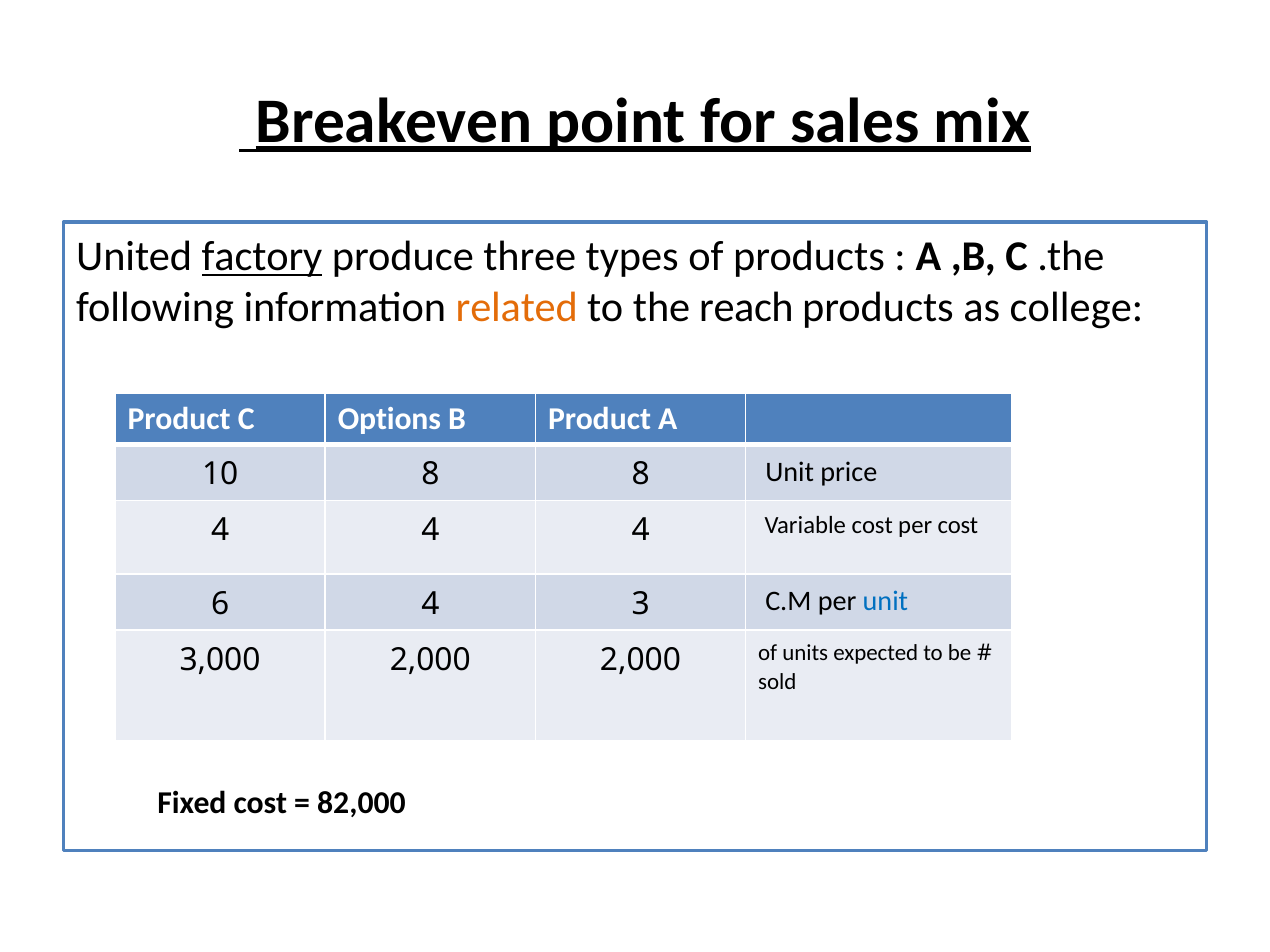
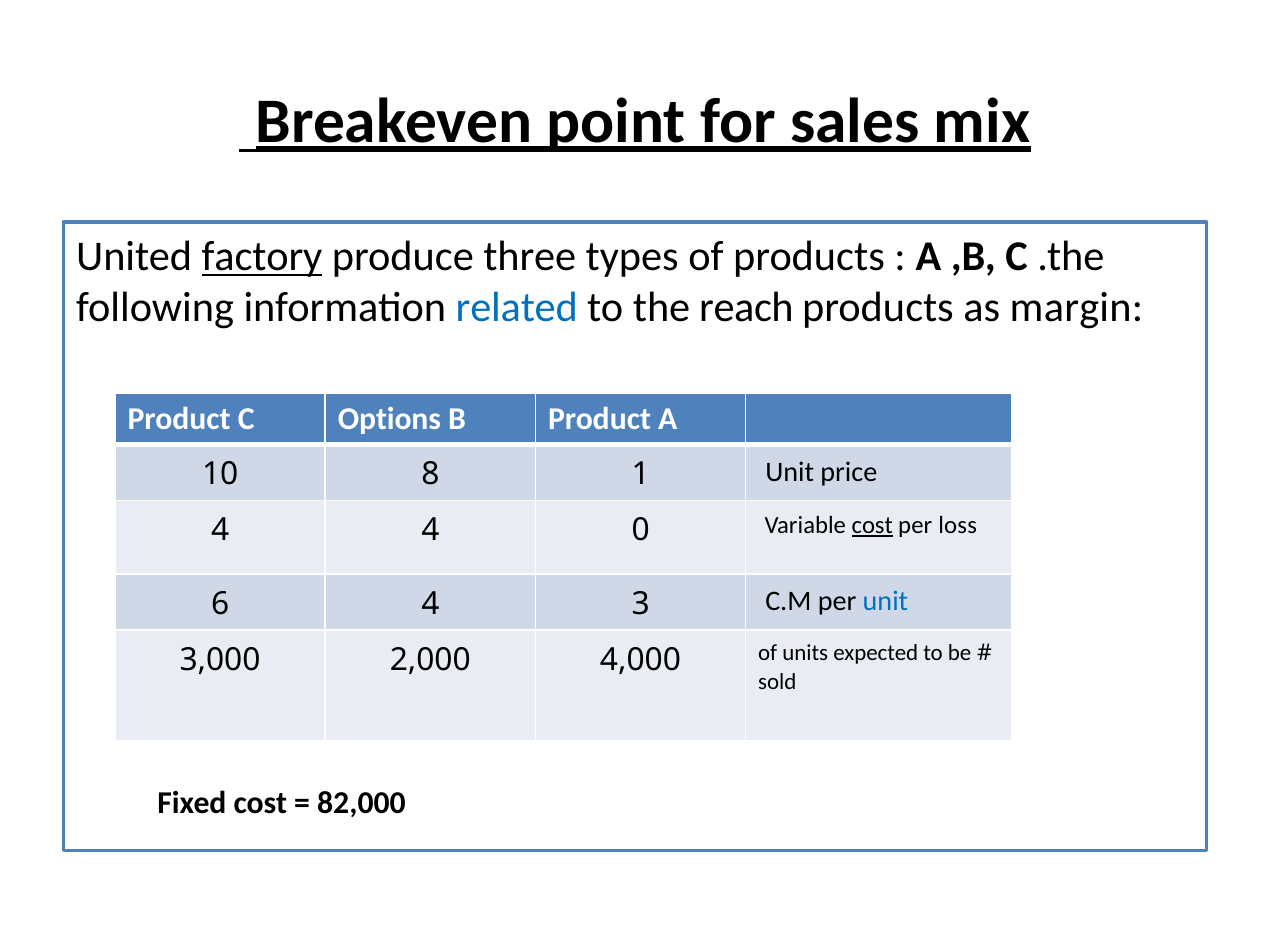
related colour: orange -> blue (517, 308)
college: college -> margin (1076, 308)
8 8: 8 -> 1 (641, 475)
4 4 4: 4 -> 0 (641, 531)
cost underline: none -> present (872, 526)
per cost: cost -> loss (958, 526)
2,000 2,000: 2,000 -> 4,000 (640, 660)
